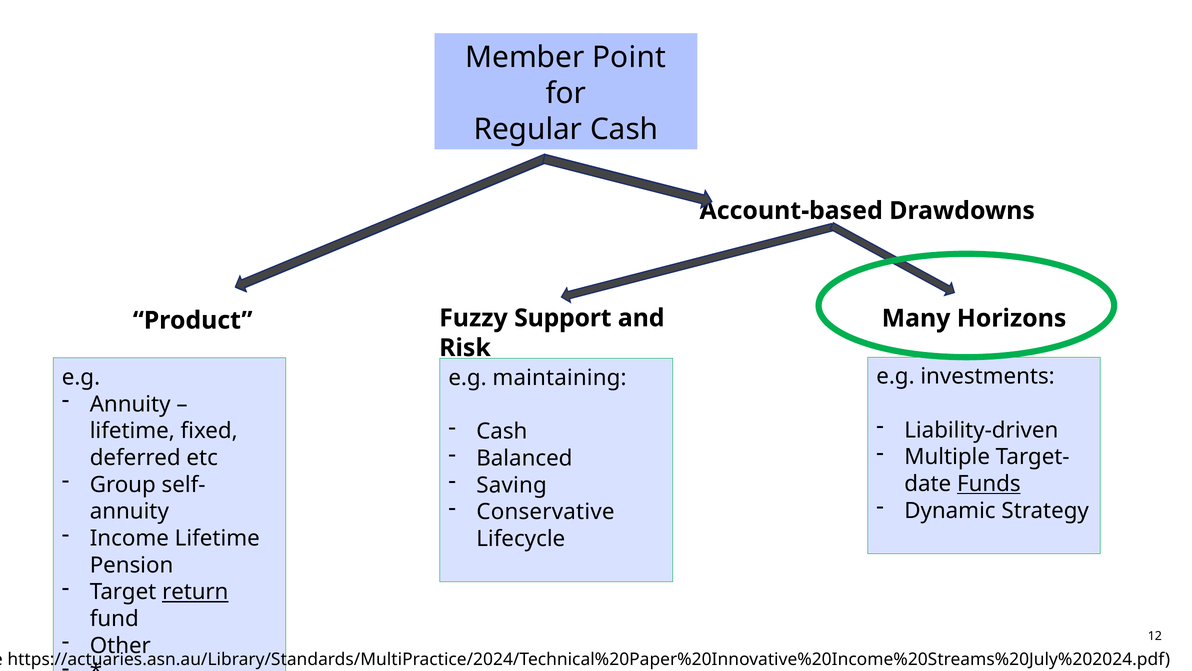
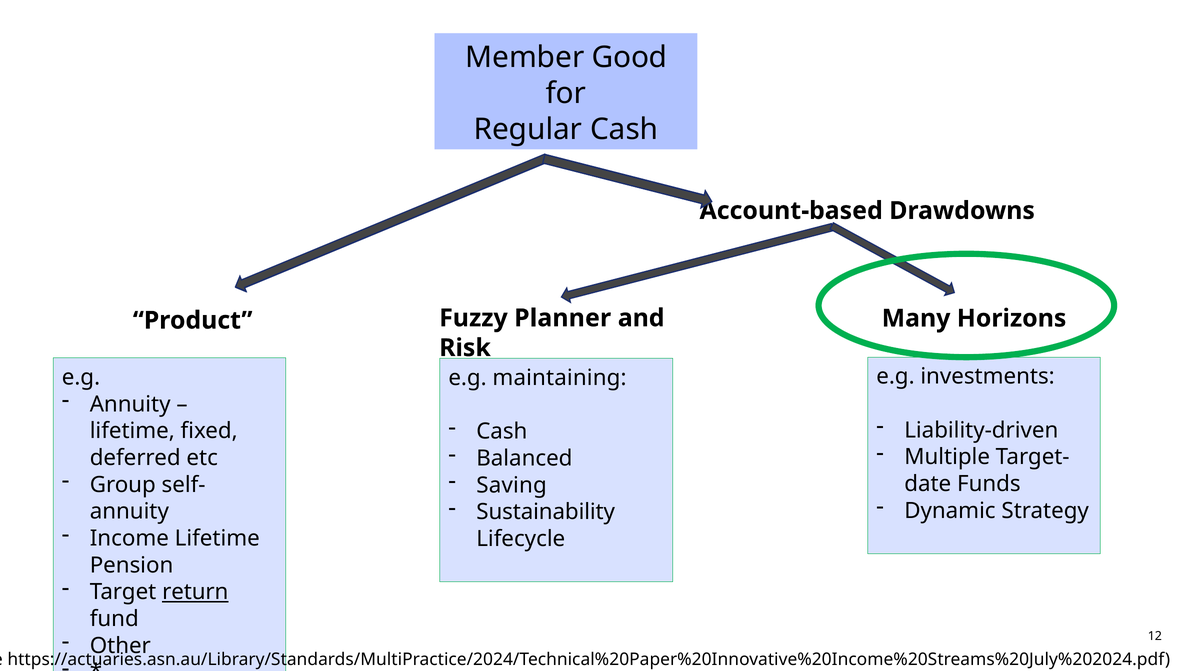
Point: Point -> Good (629, 58)
Support: Support -> Planner (563, 318)
Funds underline: present -> none (989, 484)
Conservative: Conservative -> Sustainability (546, 512)
